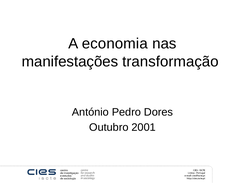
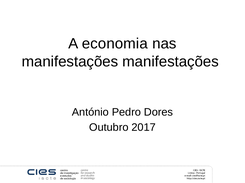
manifestações transformação: transformação -> manifestações (171, 62)
2001: 2001 -> 2017 (144, 128)
